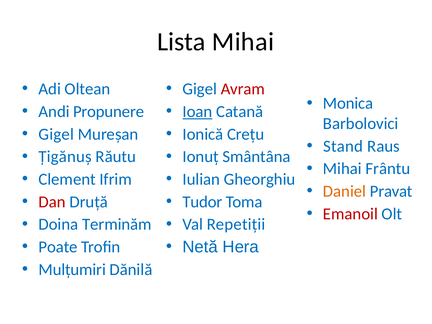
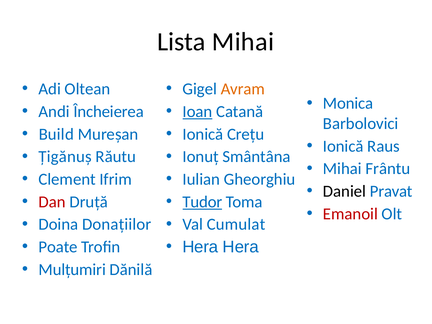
Avram colour: red -> orange (243, 89)
Propunere: Propunere -> Încheierea (109, 112)
Gigel: Gigel -> Build (56, 134)
Stand: Stand -> Ionică (343, 146)
Daniel colour: orange -> black (345, 191)
Tudor underline: none -> present (202, 202)
Terminăm: Terminăm -> Donațiilor (117, 224)
Repetiții: Repetiții -> Cumulat (236, 224)
Netă: Netă -> Hera (200, 247)
